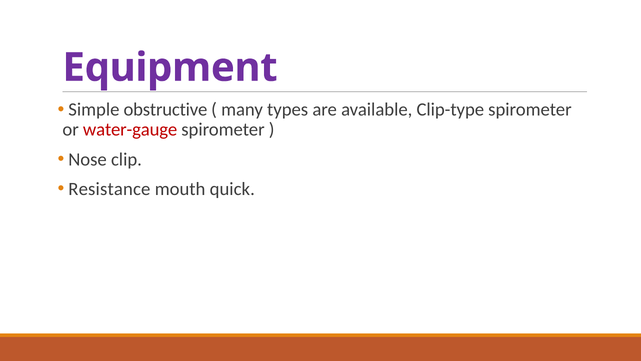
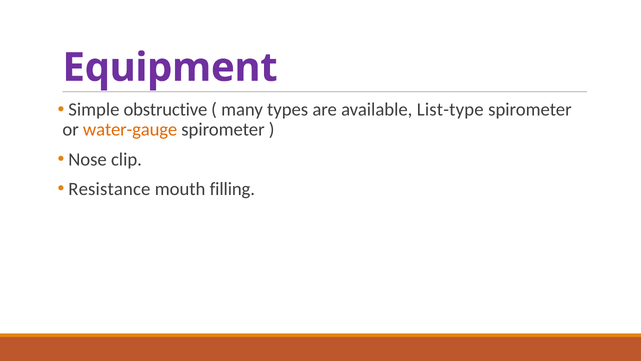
Clip-type: Clip-type -> List-type (450, 109)
water-gauge colour: red -> orange (130, 130)
quick: quick -> filling (232, 189)
